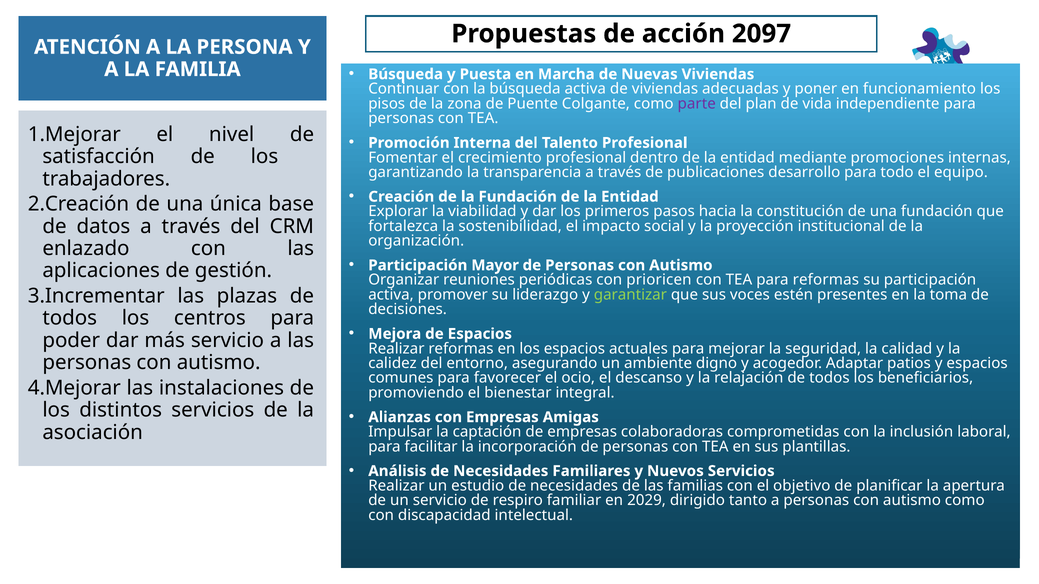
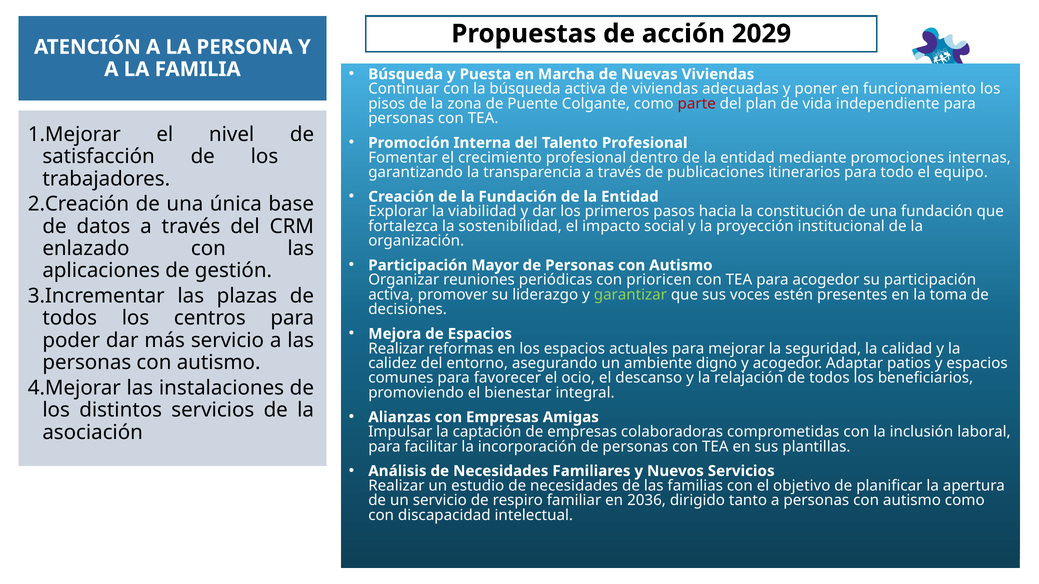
2097: 2097 -> 2029 (761, 34)
parte colour: purple -> red (697, 104)
desarrollo: desarrollo -> itinerarios (804, 172)
para reformas: reformas -> acogedor (826, 280)
2029: 2029 -> 2036 (647, 501)
